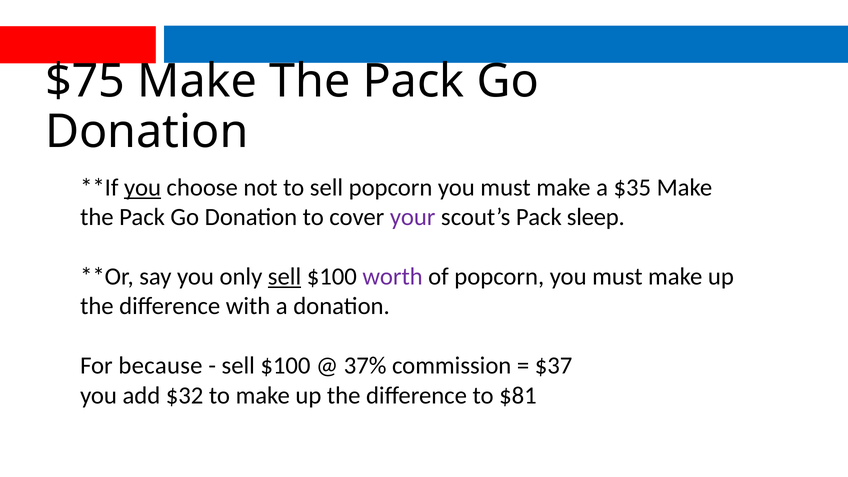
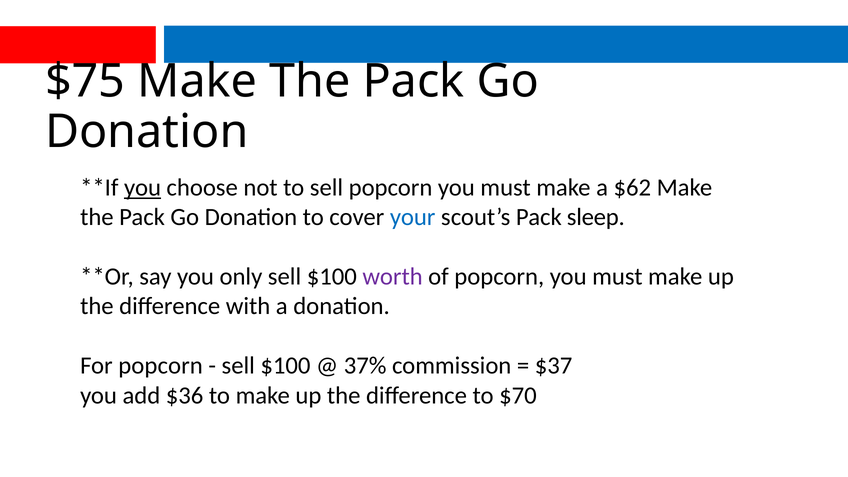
$35: $35 -> $62 (632, 188)
your colour: purple -> blue (413, 217)
sell underline: present -> none (285, 277)
For because: because -> popcorn (161, 366)
$32: $32 -> $36 (185, 395)
$81: $81 -> $70 (518, 395)
